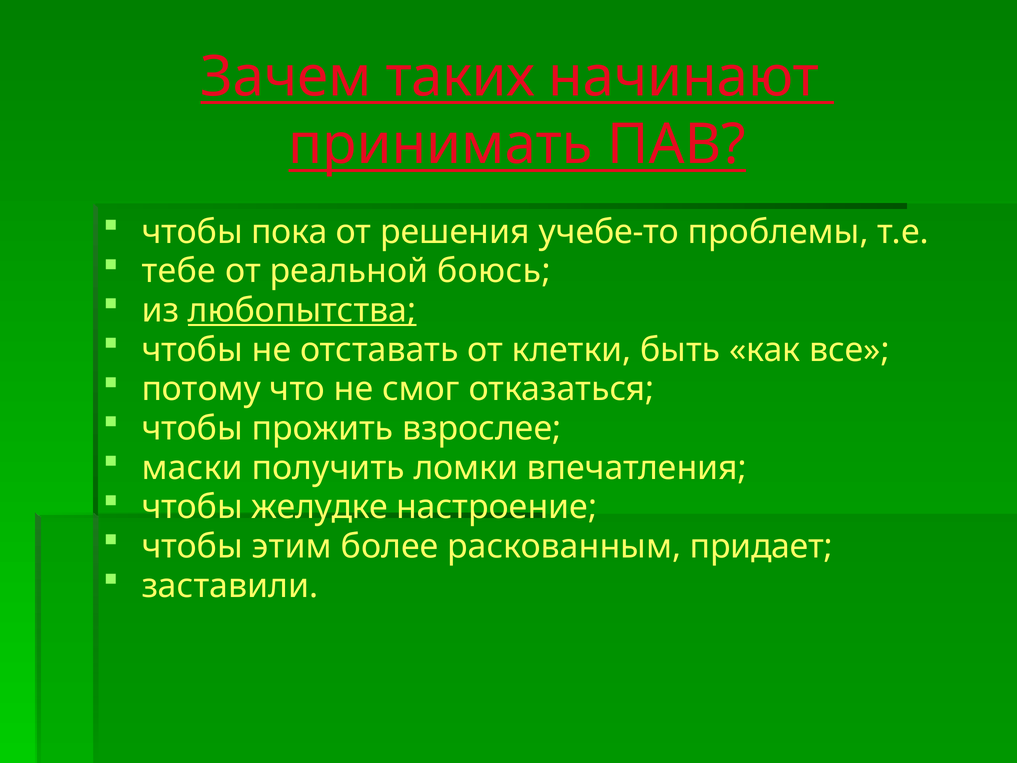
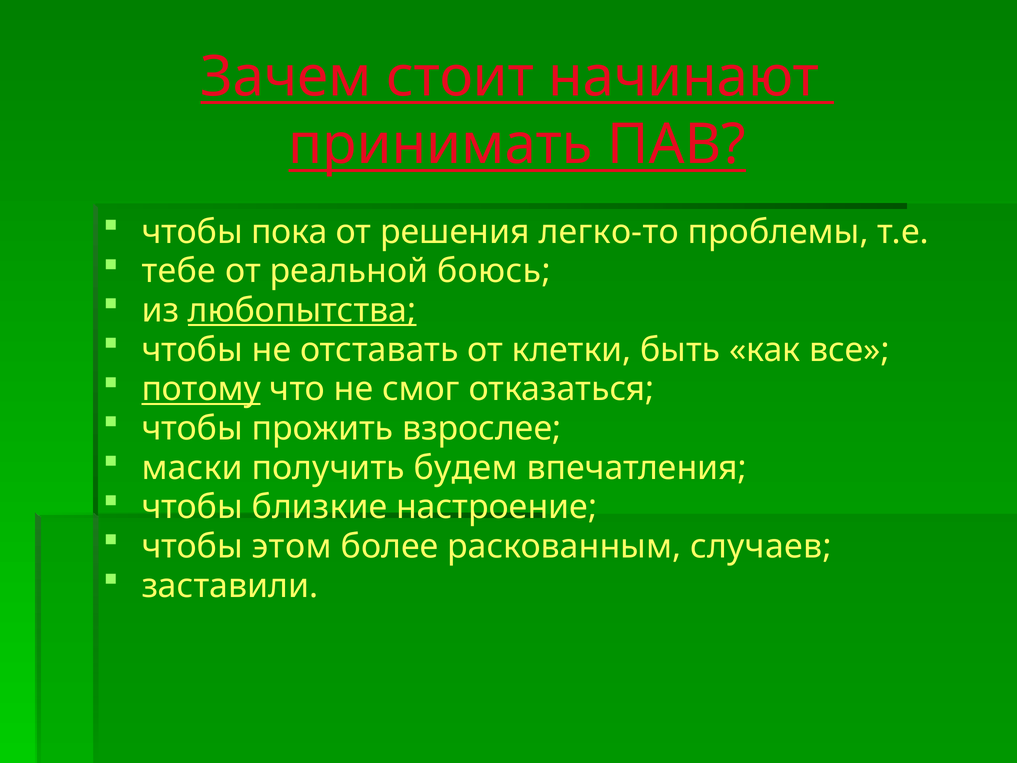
таких: таких -> стоит (460, 77)
учебе-то: учебе-то -> легко-то (609, 232)
потому underline: none -> present (201, 389)
ломки: ломки -> будем (466, 468)
желудке: желудке -> близкие (320, 507)
этим: этим -> этом (292, 546)
придает: придает -> случаев (761, 546)
